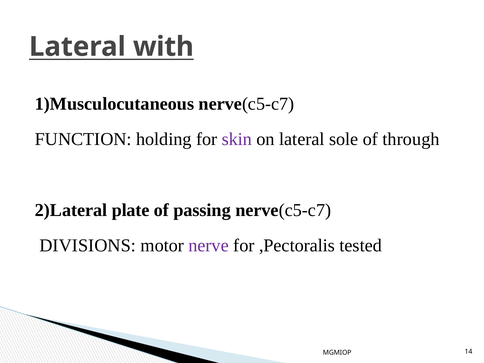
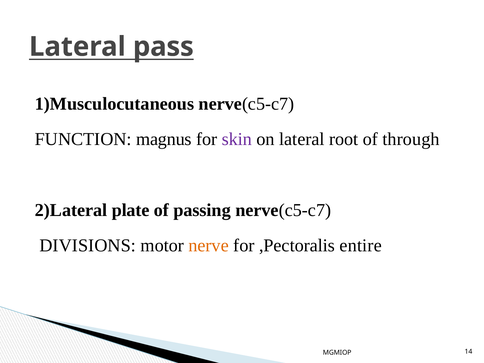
with: with -> pass (163, 47)
holding: holding -> magnus (164, 139)
sole: sole -> root (344, 139)
nerve colour: purple -> orange (209, 245)
tested: tested -> entire (361, 245)
